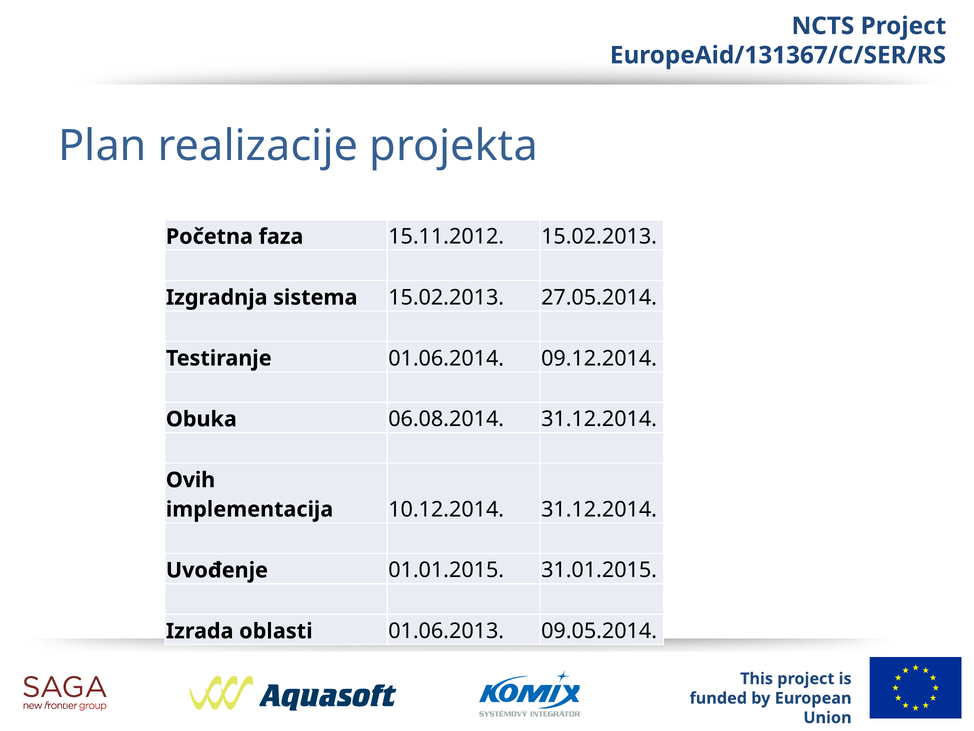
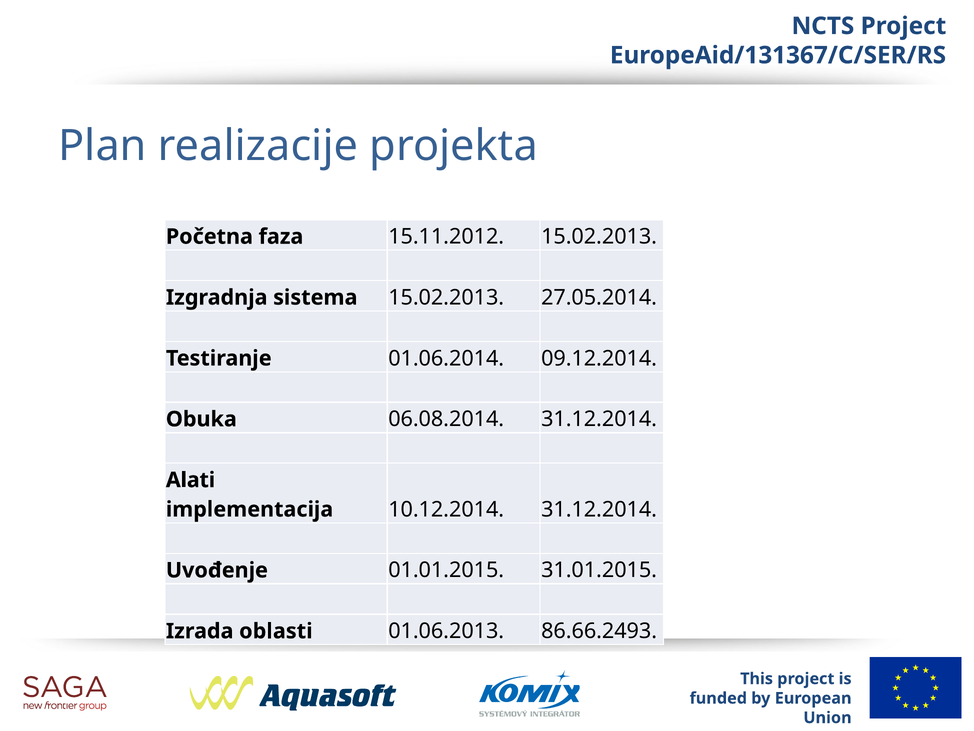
Ovih: Ovih -> Alati (191, 480)
09.05.2014: 09.05.2014 -> 86.66.2493 (599, 631)
